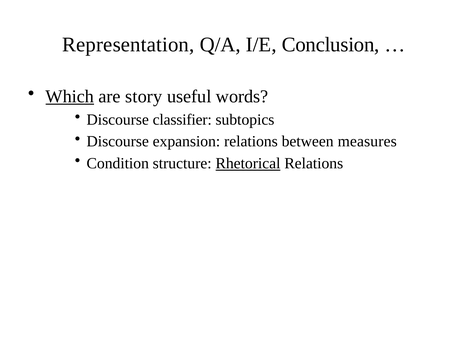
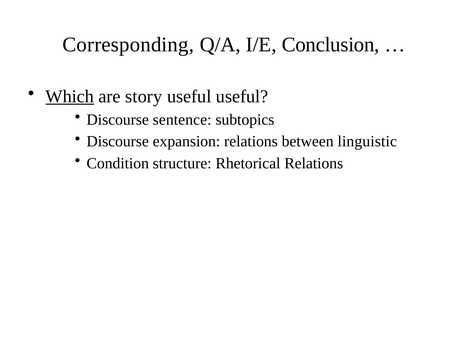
Representation: Representation -> Corresponding (128, 45)
useful words: words -> useful (242, 96)
classifier: classifier -> sentence (182, 120)
measures: measures -> linguistic (367, 141)
Rhetorical underline: present -> none (248, 163)
